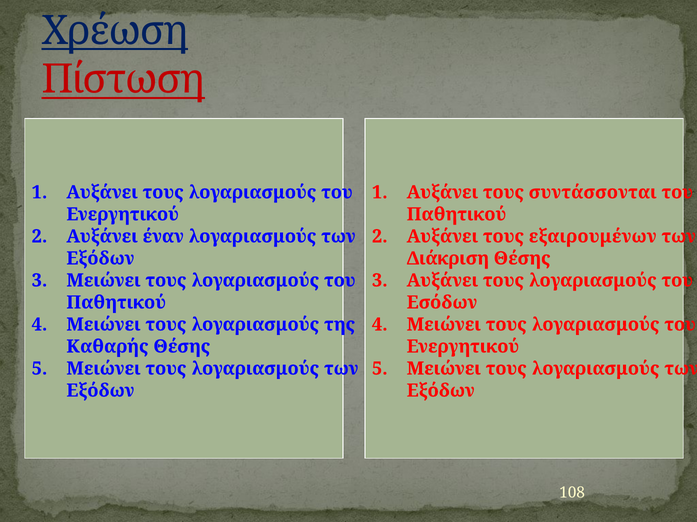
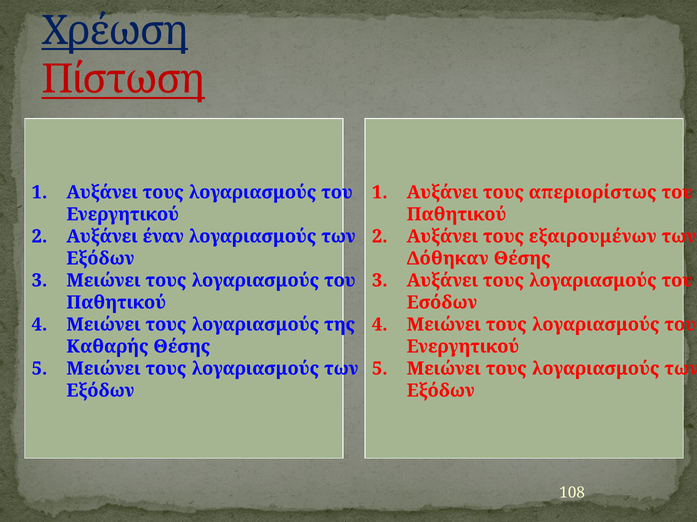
συντάσσονται: συντάσσονται -> απεριορίστως (593, 193)
Διάκριση: Διάκριση -> Δόθηκαν (448, 259)
